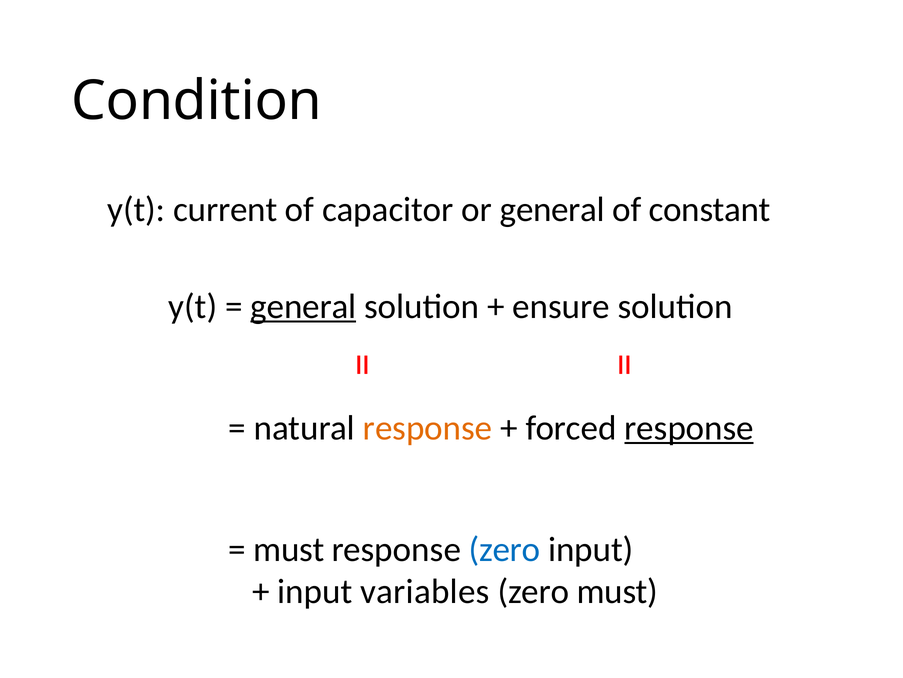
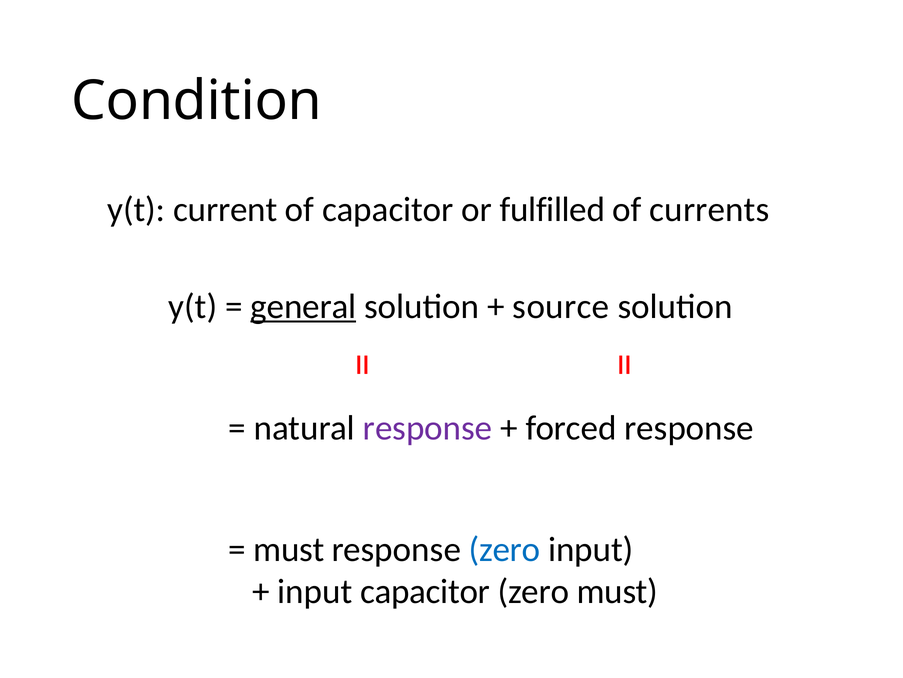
or general: general -> fulfilled (552, 210)
constant: constant -> currents (709, 210)
ensure: ensure -> source (561, 306)
response colour: orange -> purple (428, 427)
response underline: present -> none (689, 427)
input variables: variables -> capacitor (425, 591)
